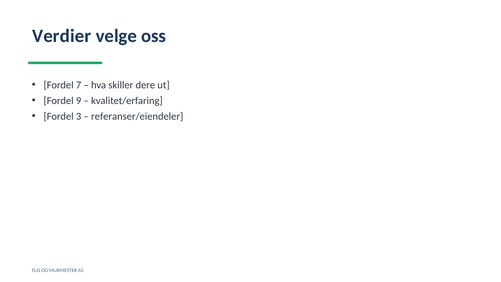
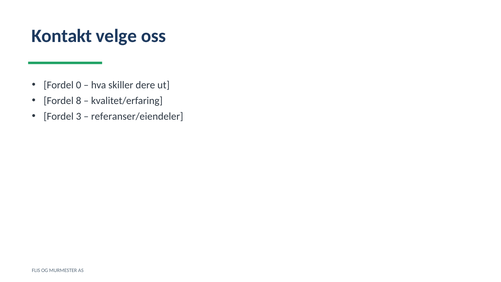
Verdier: Verdier -> Kontakt (62, 36)
7: 7 -> 0 (79, 85)
9: 9 -> 8 (79, 101)
